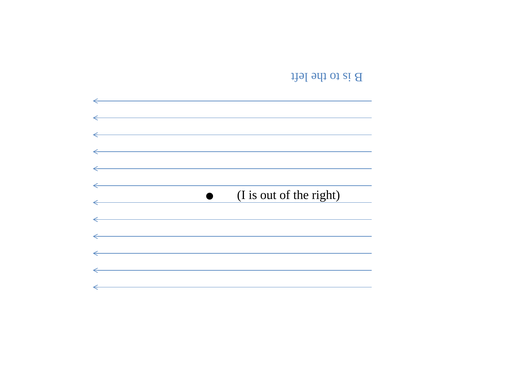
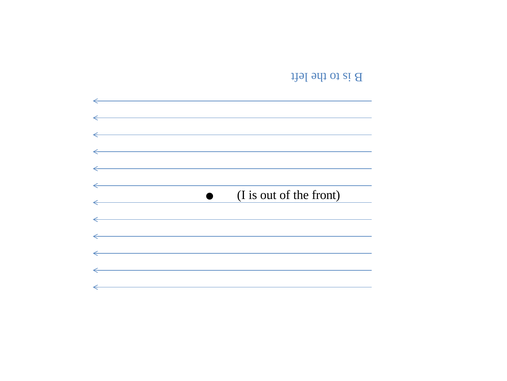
right: right -> front (326, 195)
